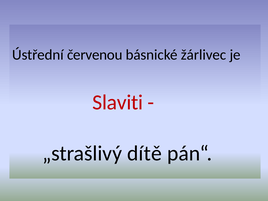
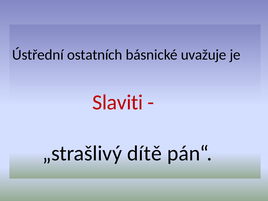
červenou: červenou -> ostatních (95, 55)
žárlivec: žárlivec -> uvažuje (204, 55)
